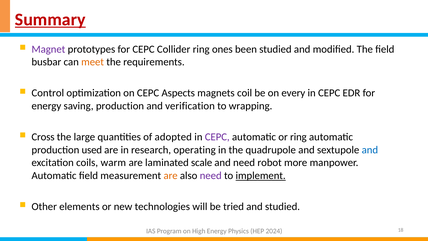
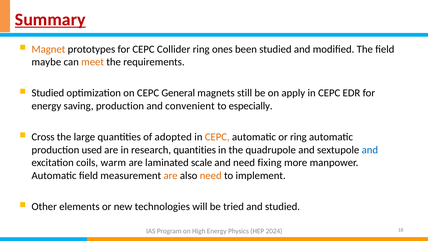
Magnet colour: purple -> orange (48, 49)
busbar: busbar -> maybe (46, 62)
Control: Control -> Studied (48, 93)
Aspects: Aspects -> General (178, 93)
coil: coil -> still (245, 93)
every: every -> apply (293, 93)
verification: verification -> convenient (190, 106)
wrapping: wrapping -> especially (251, 106)
CEPC colour: purple -> orange (217, 137)
research operating: operating -> quantities (195, 150)
robot: robot -> fixing (270, 163)
need colour: purple -> orange (211, 175)
implement underline: present -> none (261, 175)
